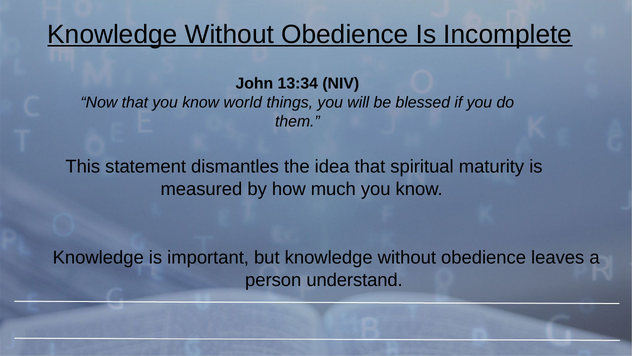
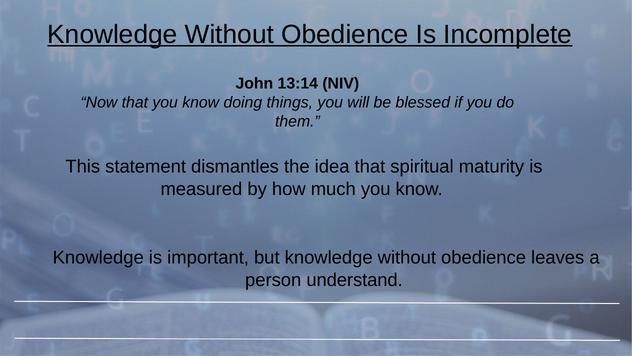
13:34: 13:34 -> 13:14 (298, 83)
world: world -> doing (243, 102)
